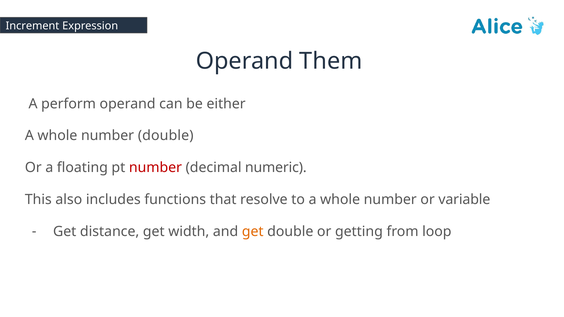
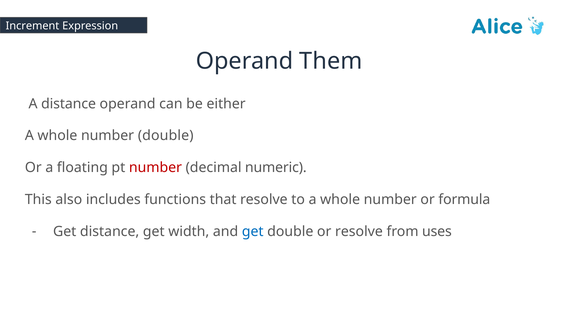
A perform: perform -> distance (69, 104)
variable: variable -> formula (464, 200)
get colour: orange -> blue (253, 232)
or getting: getting -> resolve (359, 232)
loop: loop -> uses (437, 232)
